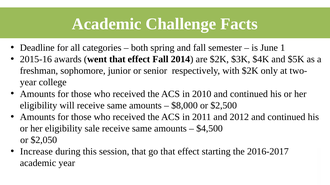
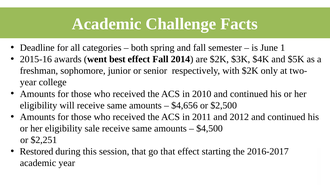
went that: that -> best (117, 59)
$8,000: $8,000 -> $4,656 (184, 106)
$2,050: $2,050 -> $2,251 (44, 140)
Increase: Increase -> Restored (36, 152)
